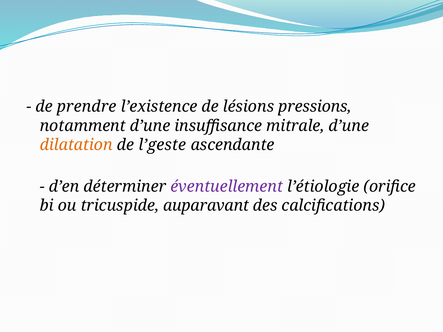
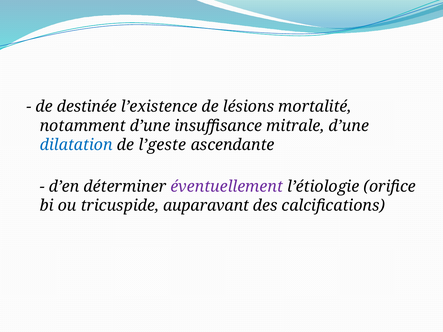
prendre: prendre -> destinée (87, 107)
pressions: pressions -> mortalité (315, 107)
dilatation colour: orange -> blue (76, 145)
